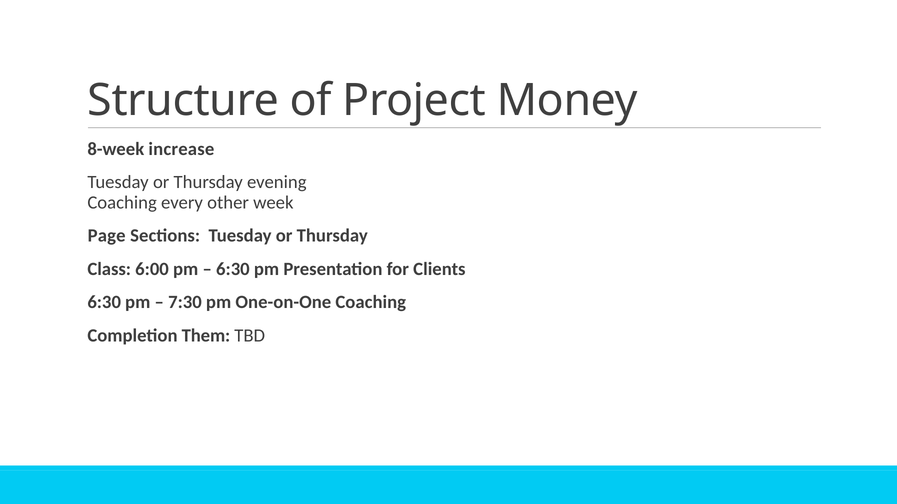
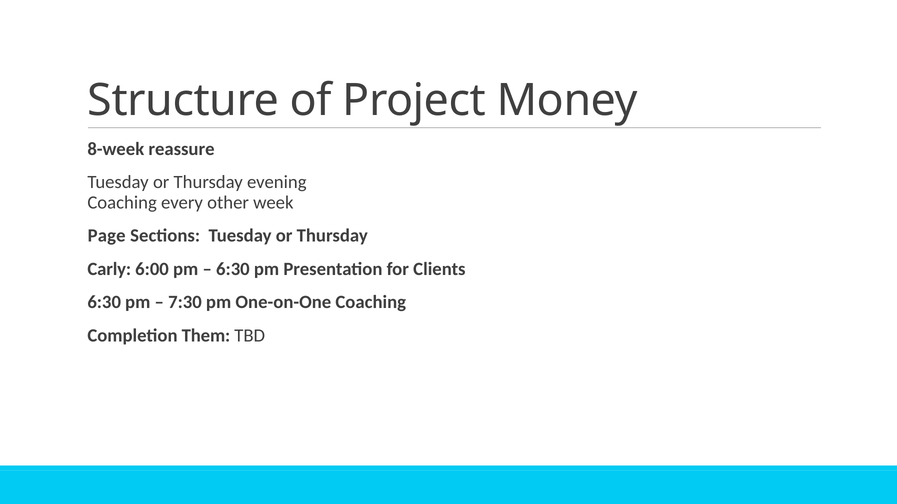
increase: increase -> reassure (181, 149)
Class: Class -> Carly (109, 269)
